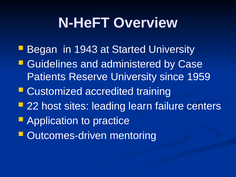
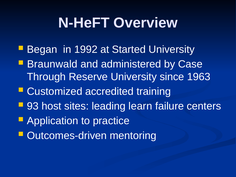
1943: 1943 -> 1992 (86, 50)
Guidelines: Guidelines -> Braunwald (52, 64)
Patients: Patients -> Through (46, 77)
1959: 1959 -> 1963 (199, 77)
22: 22 -> 93 (33, 106)
